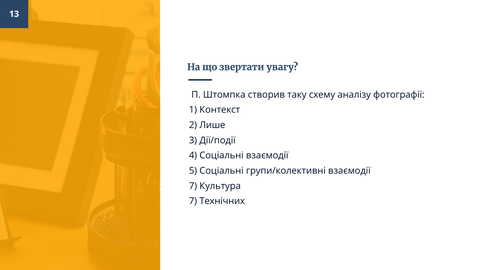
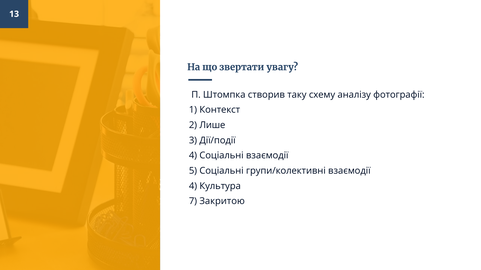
7: 7 -> 4 (193, 186)
Технічних: Технічних -> Закритою (222, 202)
